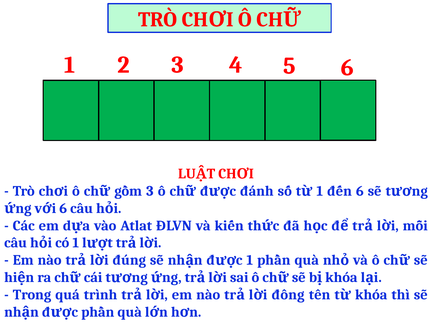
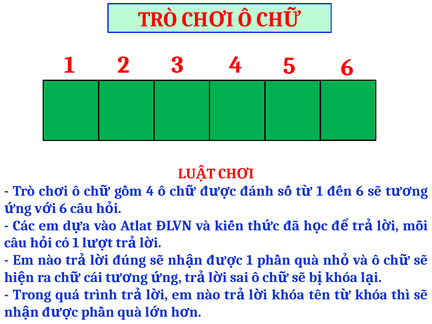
3: 3 -> 4 (150, 191)
đông: đông -> khóa (288, 295)
